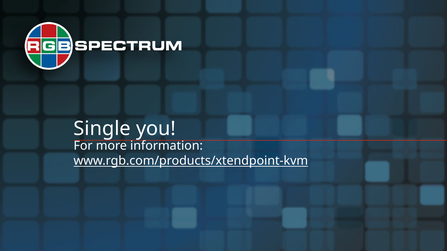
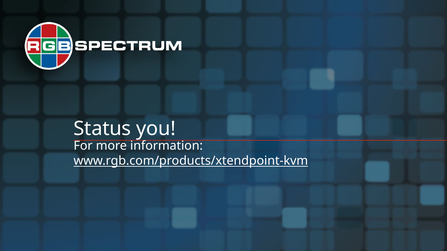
Single: Single -> Status (102, 129)
